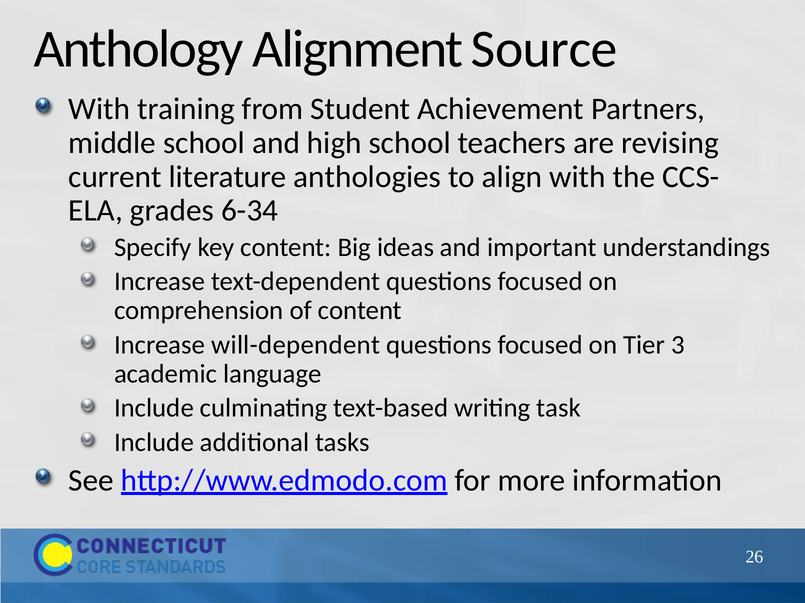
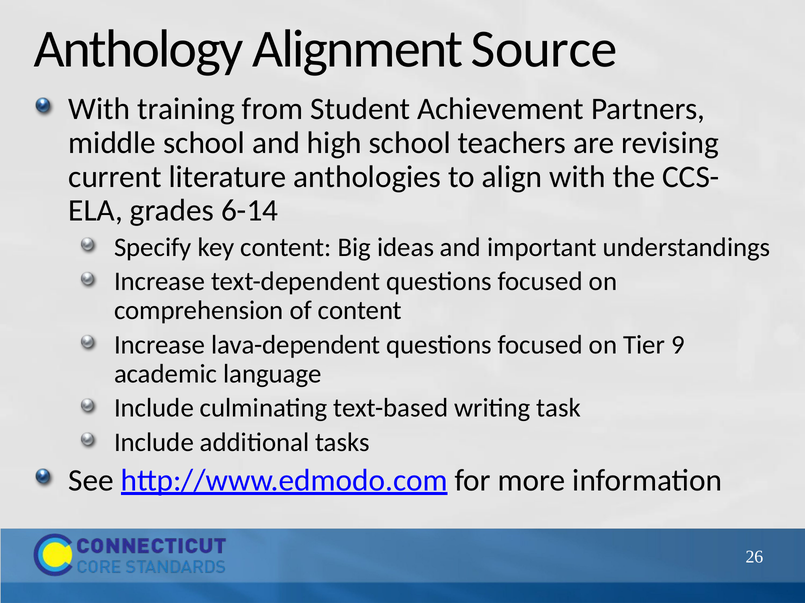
6-34: 6-34 -> 6-14 (250, 211)
will-dependent: will-dependent -> lava-dependent (296, 345)
3: 3 -> 9 (678, 345)
